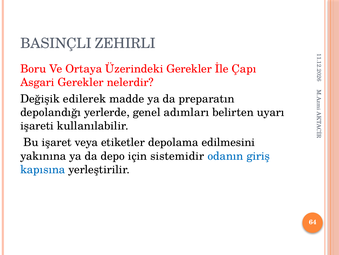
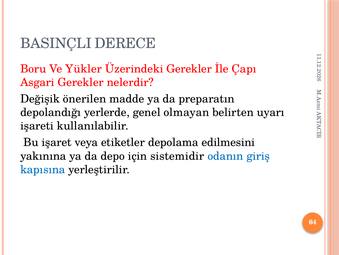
ZEHIRLI: ZEHIRLI -> DERECE (125, 43)
Ortaya: Ortaya -> Yükler (84, 69)
edilerek: edilerek -> önerilen (85, 99)
adımları: adımları -> olmayan (186, 112)
